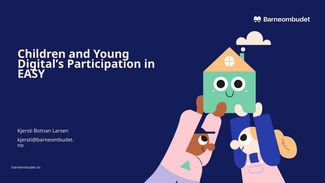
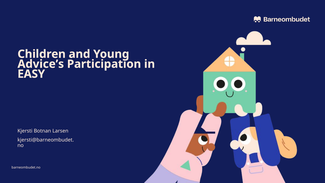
Digital’s: Digital’s -> Advice’s (41, 64)
